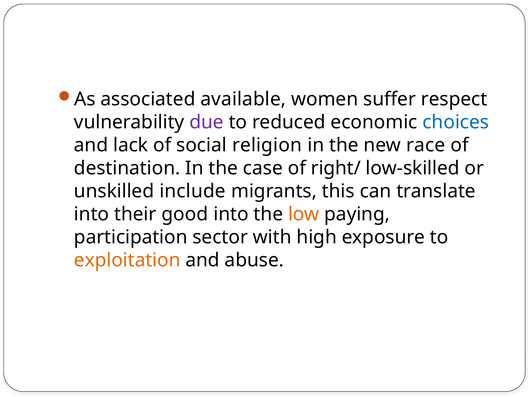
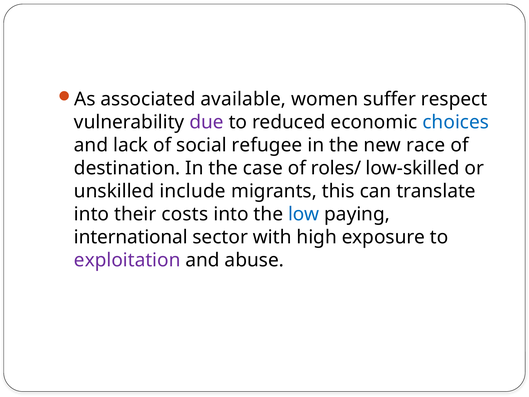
religion: religion -> refugee (267, 145)
right/: right/ -> roles/ (336, 168)
good: good -> costs (185, 214)
low colour: orange -> blue (304, 214)
participation: participation -> international (131, 237)
exploitation colour: orange -> purple (127, 260)
